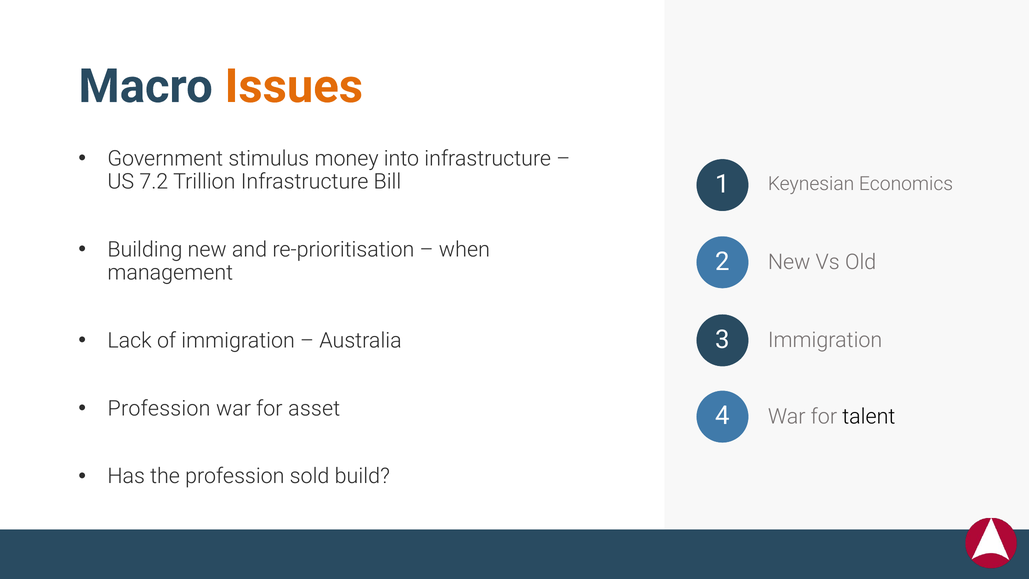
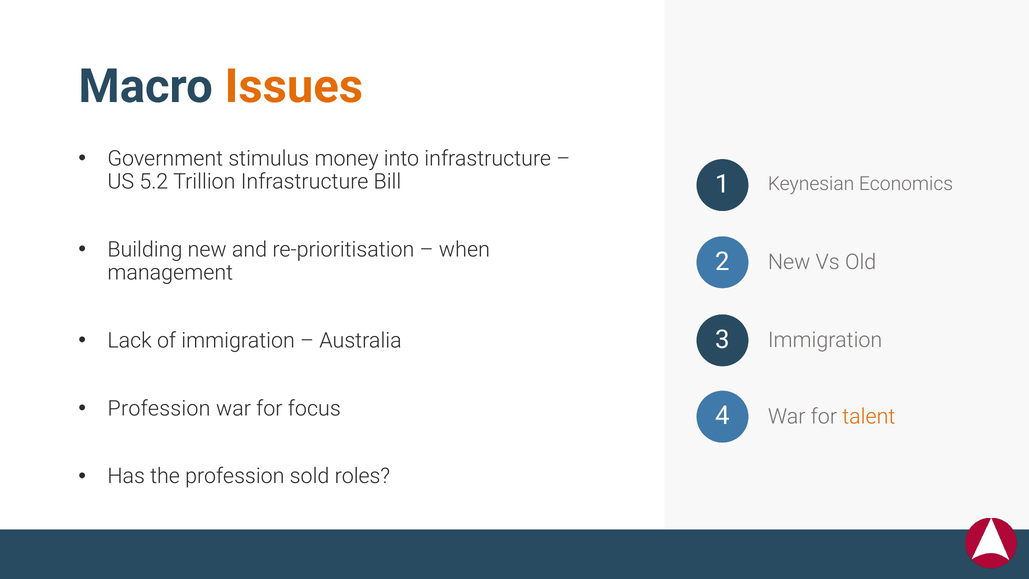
7.2: 7.2 -> 5.2 (154, 182)
asset: asset -> focus (314, 408)
talent colour: black -> orange (869, 417)
build: build -> roles (362, 476)
